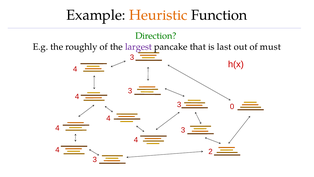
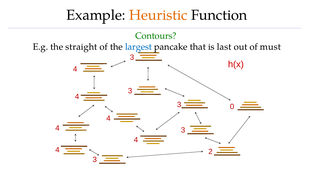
Direction: Direction -> Contours (156, 36)
roughly: roughly -> straight (81, 47)
largest colour: purple -> blue (138, 47)
